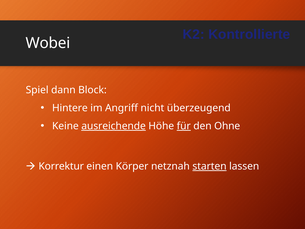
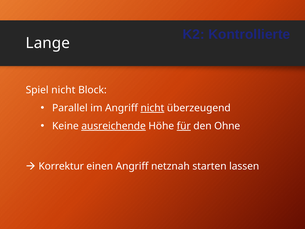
Wobei: Wobei -> Lange (48, 43)
Spiel dann: dann -> nicht (63, 90)
Hintere: Hintere -> Parallel (70, 108)
nicht underline: none -> present (152, 108)
einen Körper: Körper -> Angriff (132, 166)
starten underline: present -> none (209, 166)
